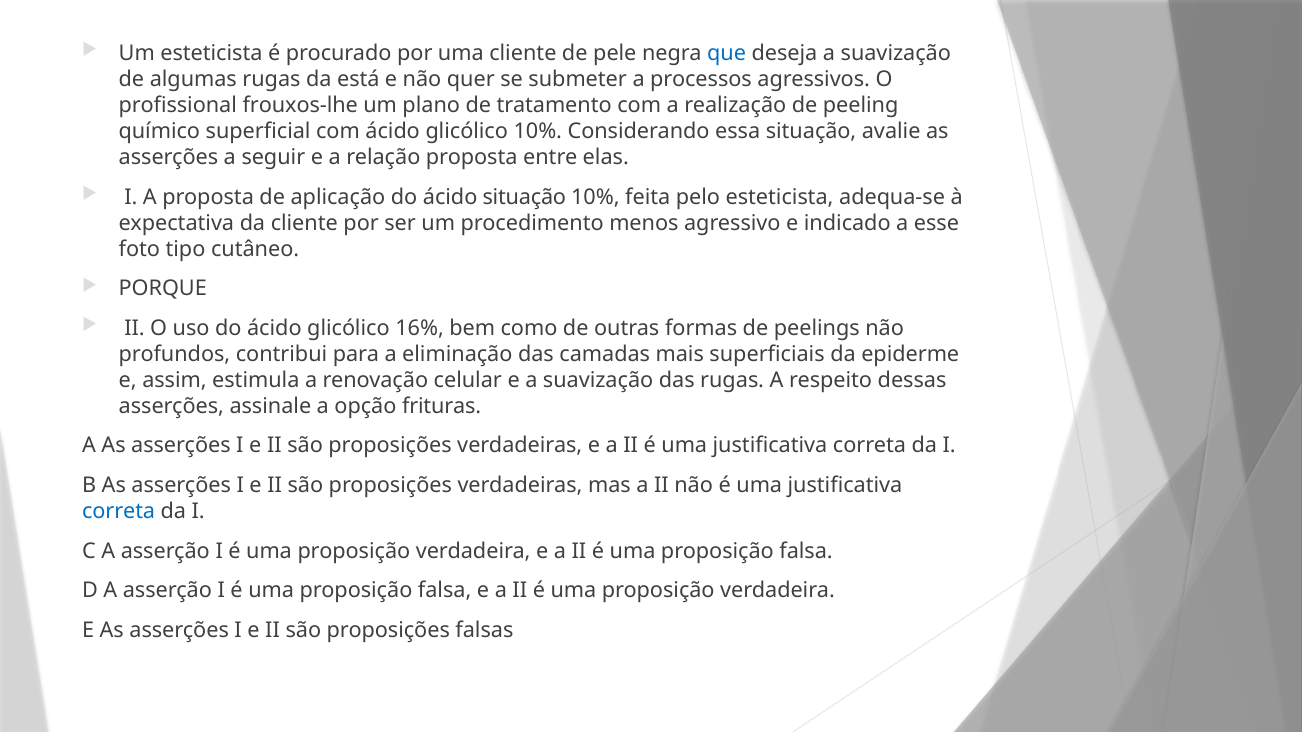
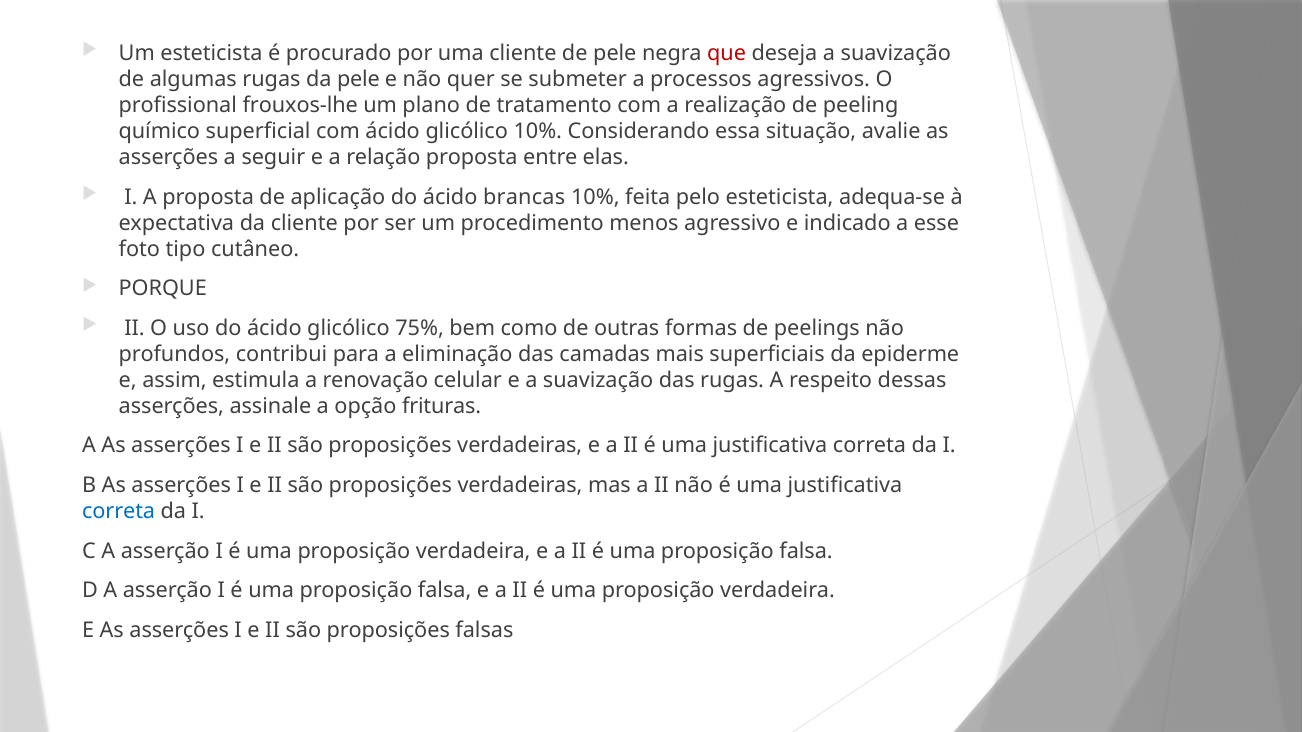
que colour: blue -> red (727, 53)
da está: está -> pele (358, 79)
ácido situação: situação -> brancas (524, 197)
16%: 16% -> 75% (420, 328)
